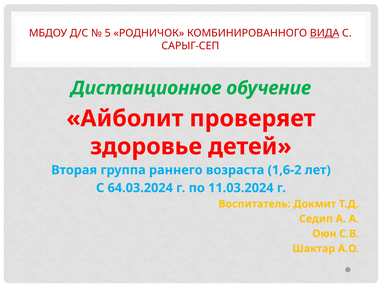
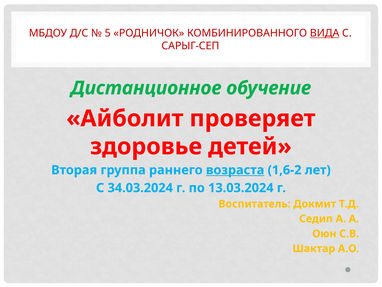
возраста underline: none -> present (235, 170)
64.03.2024: 64.03.2024 -> 34.03.2024 (140, 188)
11.03.2024: 11.03.2024 -> 13.03.2024 (241, 188)
